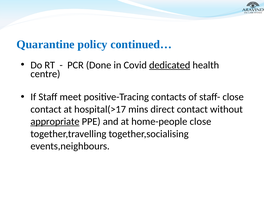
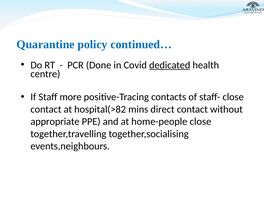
meet: meet -> more (71, 97)
hospital(>17: hospital(>17 -> hospital(>82 (100, 109)
appropriate underline: present -> none (55, 122)
